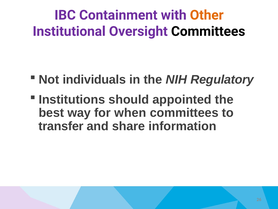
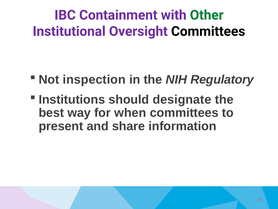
Other colour: orange -> green (207, 15)
individuals: individuals -> inspection (94, 80)
appointed: appointed -> designate (182, 99)
transfer: transfer -> present (61, 126)
